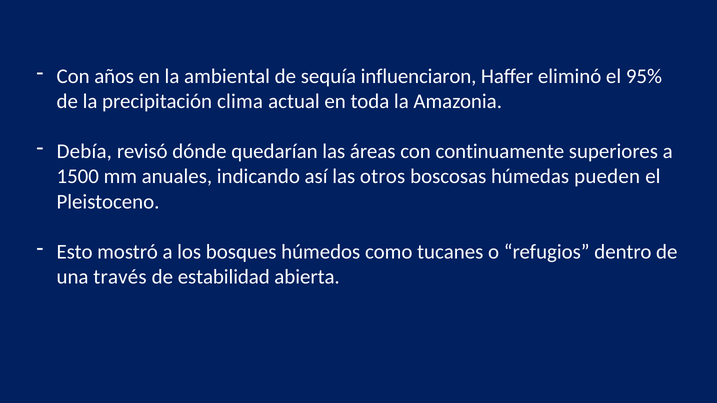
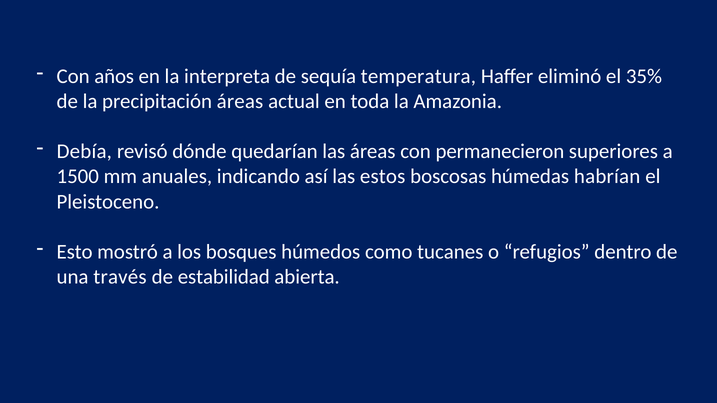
ambiental: ambiental -> interpreta (227, 76)
influenciaron: influenciaron -> temperatura (418, 76)
95%: 95% -> 35% (644, 76)
precipitación clima: clima -> áreas (240, 101)
continuamente: continuamente -> permanecieron (500, 152)
otros: otros -> estos (383, 177)
pueden: pueden -> habrían (607, 177)
